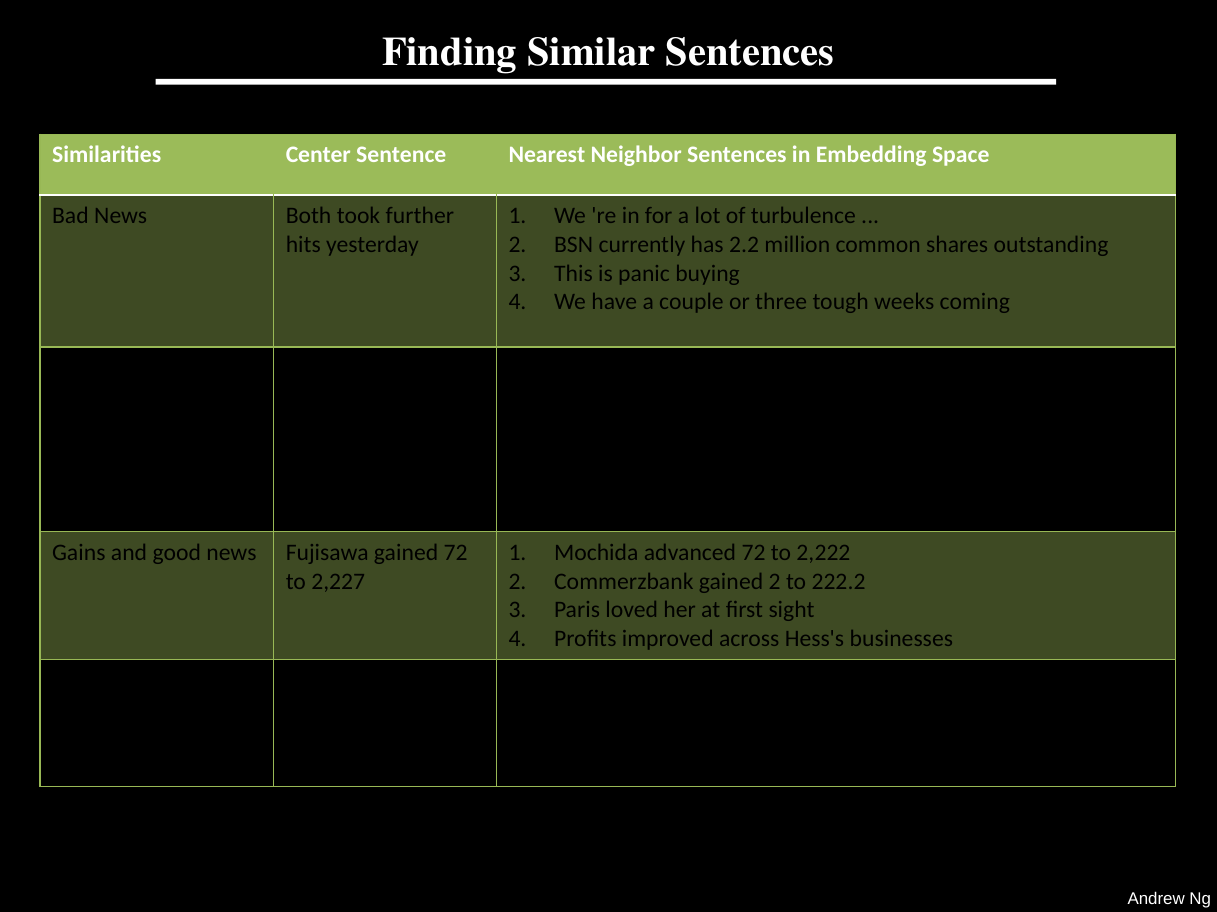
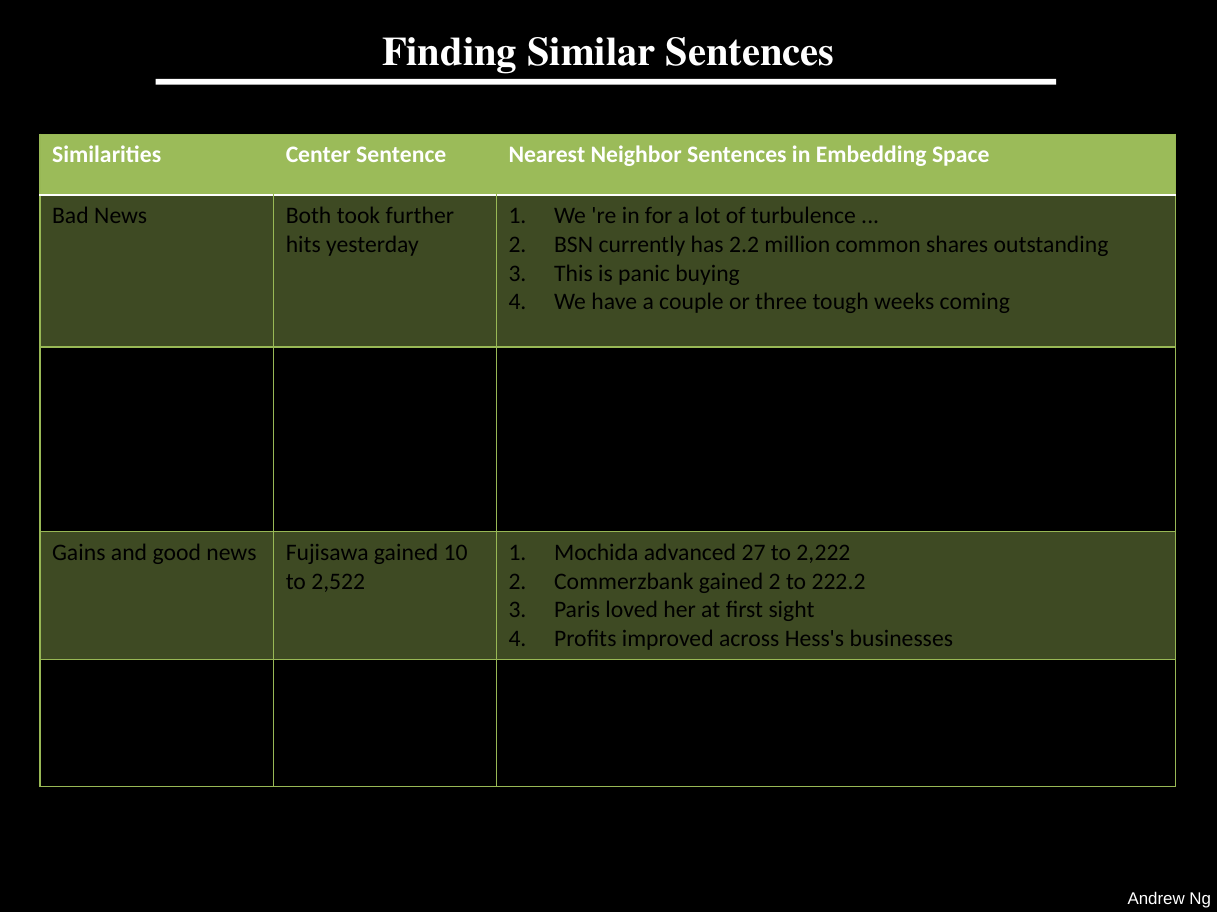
gained 72: 72 -> 10 (456, 553)
advanced 72: 72 -> 27 (754, 553)
2,227: 2,227 -> 2,522 (338, 582)
